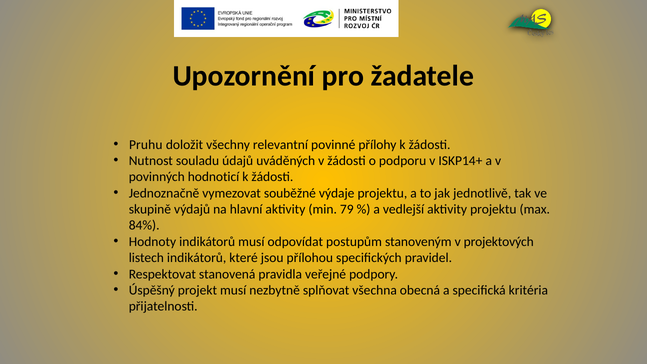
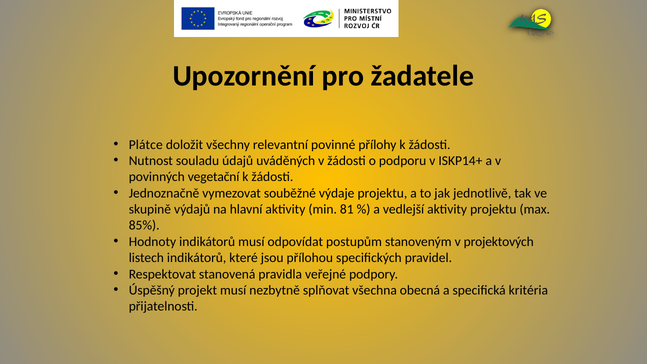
Pruhu: Pruhu -> Plátce (146, 145)
hodnoticí: hodnoticí -> vegetační (214, 177)
79: 79 -> 81 (347, 209)
84%: 84% -> 85% (144, 225)
